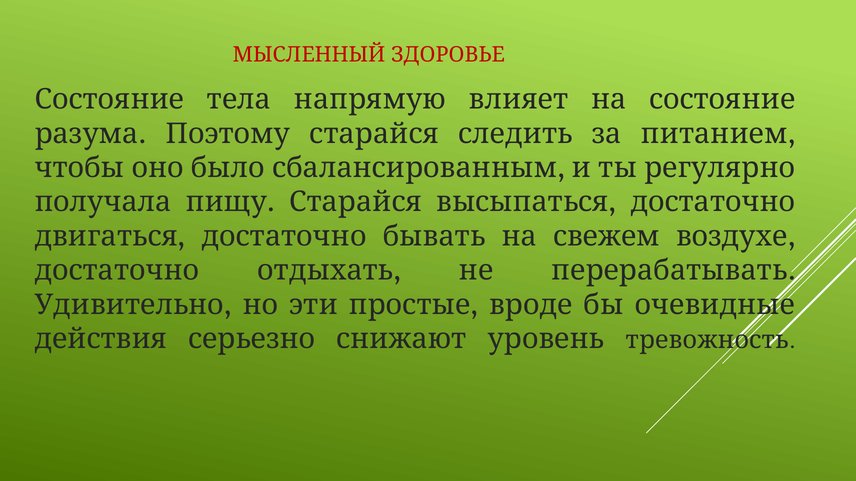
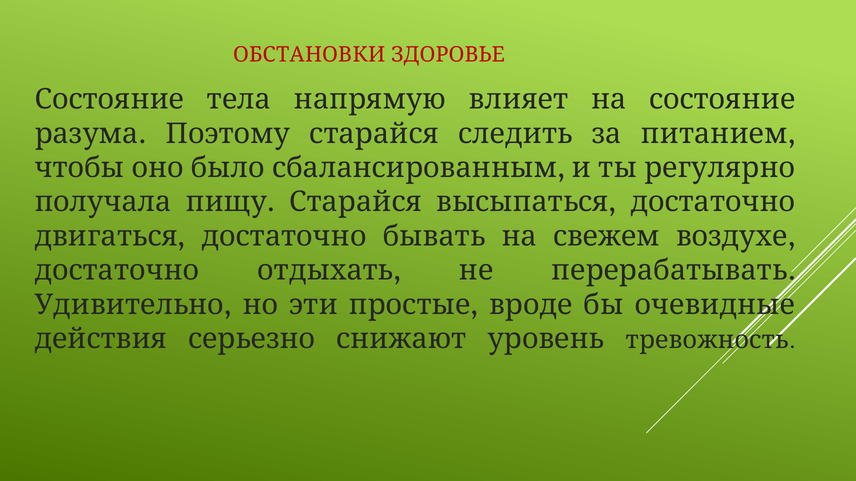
МЫСЛЕННЫЙ: МЫСЛЕННЫЙ -> ОБСТАНОВКИ (309, 55)
